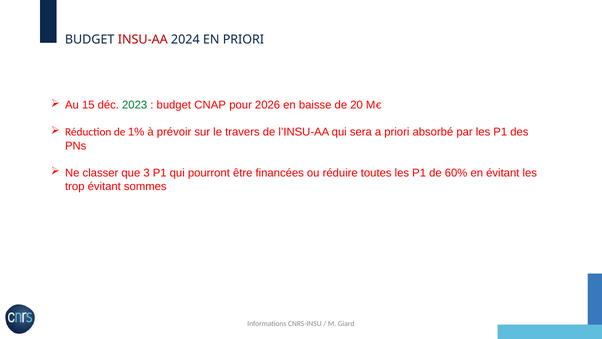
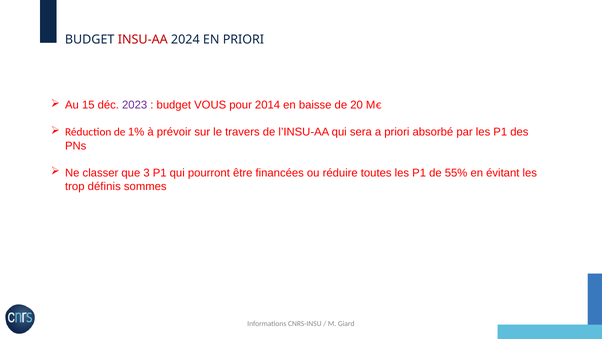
2023 colour: green -> purple (135, 105)
CNAP: CNAP -> VOUS (210, 105)
2026: 2026 -> 2014 (268, 105)
60%: 60% -> 55% (456, 173)
trop évitant: évitant -> définis (104, 186)
